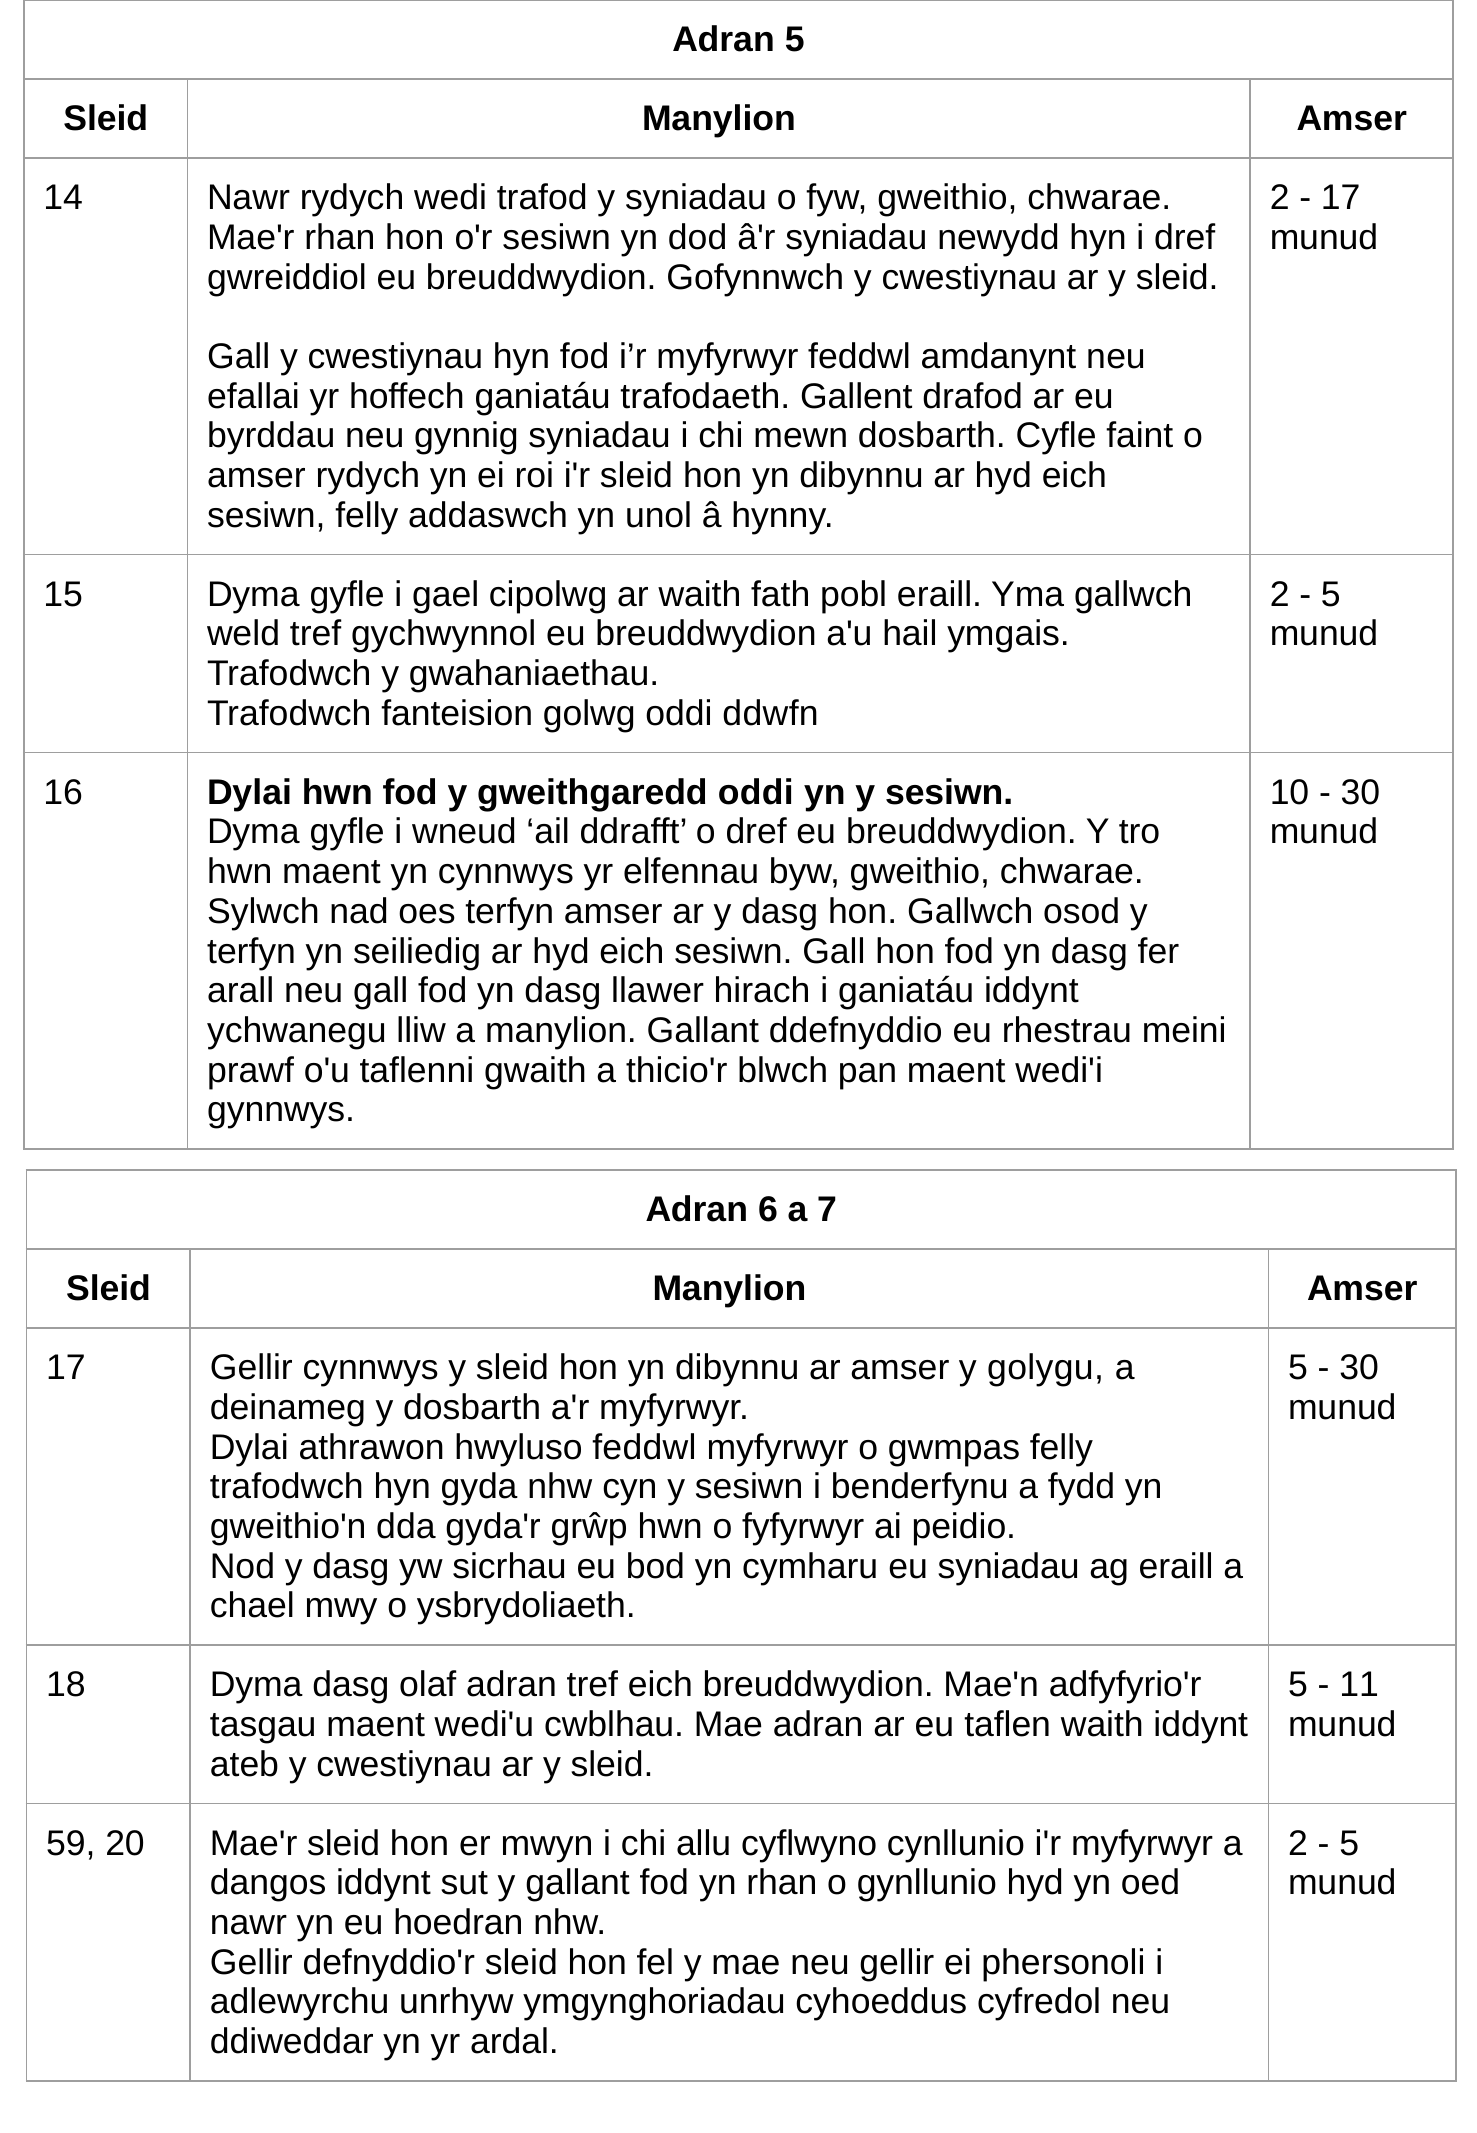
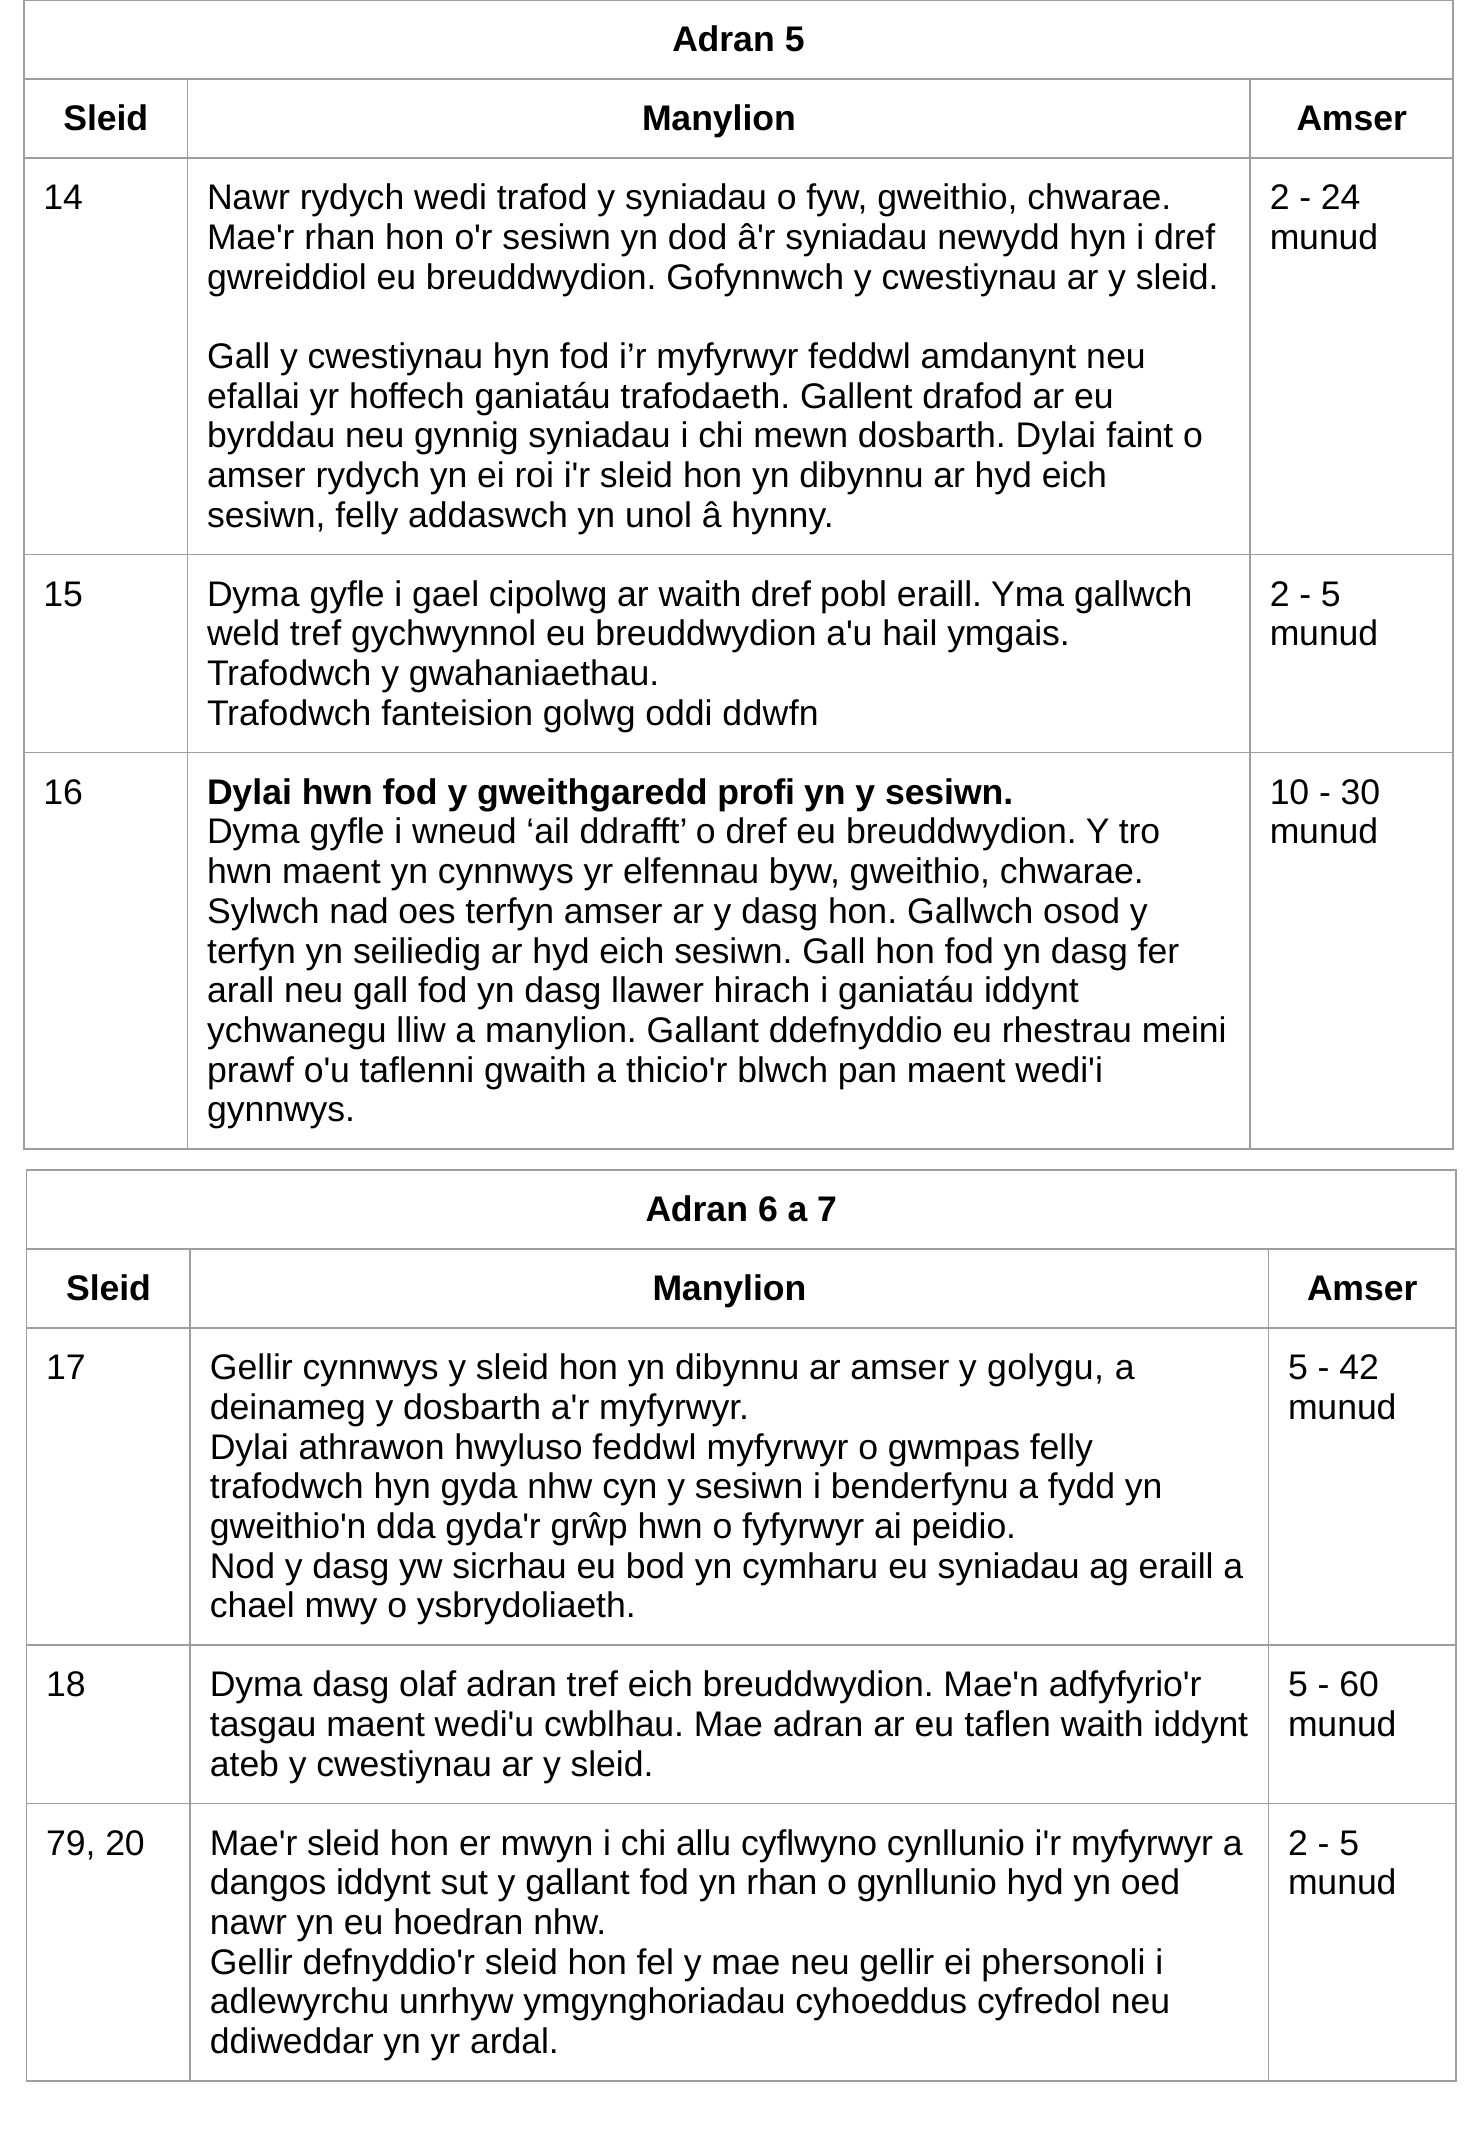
17: 17 -> 24 (1341, 198)
dosbarth Cyfle: Cyfle -> Dylai (1056, 436)
waith fath: fath -> dref (781, 595)
gweithgaredd oddi: oddi -> profi (756, 793)
30: 30 -> 42 (1359, 1368)
11: 11 -> 60 (1359, 1685)
59: 59 -> 79 (71, 1844)
